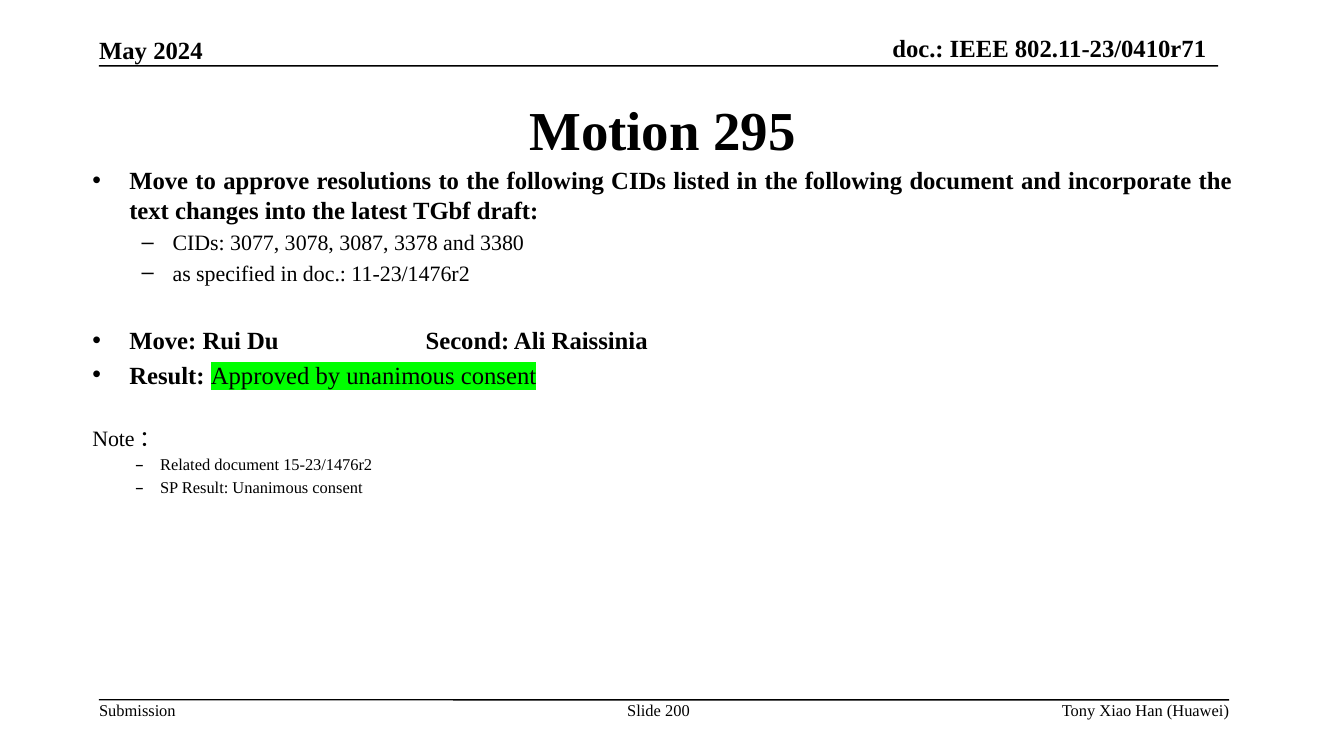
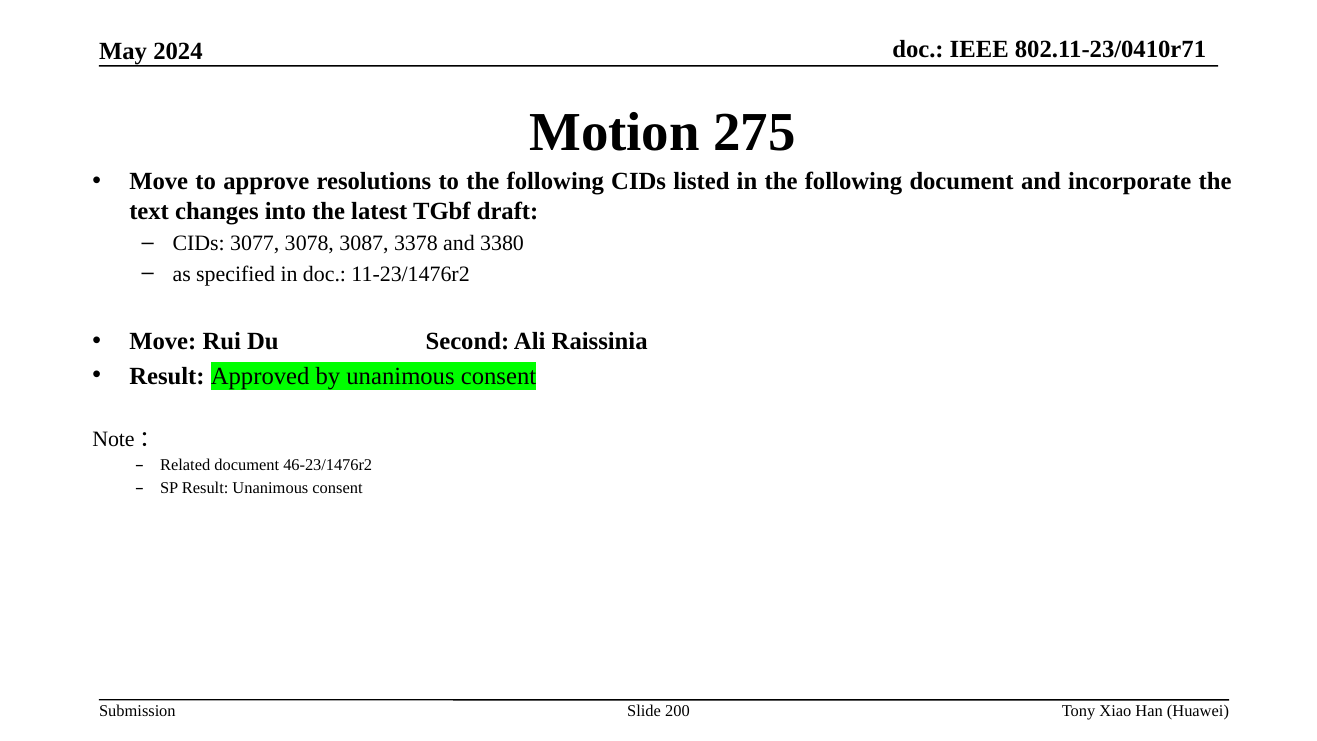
295: 295 -> 275 (755, 132)
15-23/1476r2: 15-23/1476r2 -> 46-23/1476r2 (328, 465)
